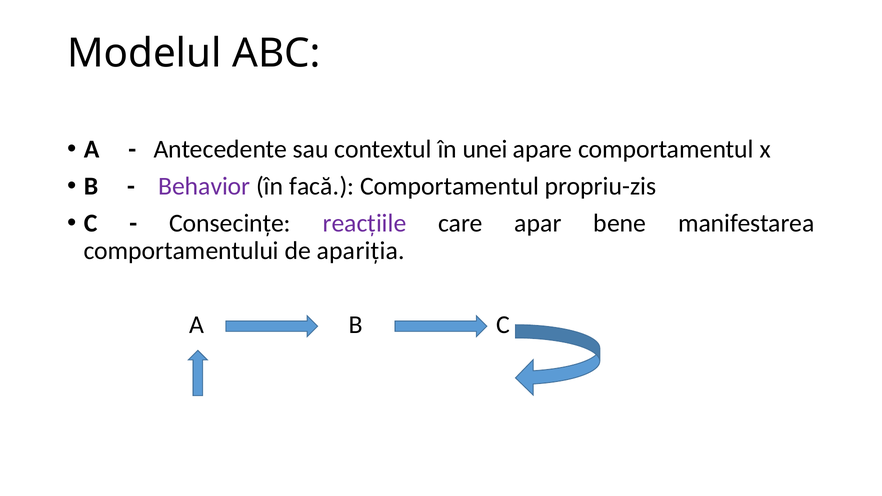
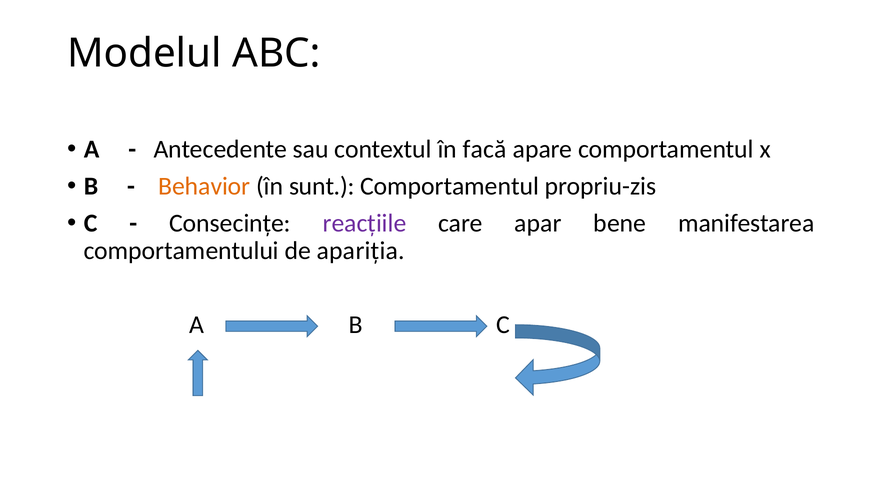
unei: unei -> facă (485, 149)
Behavior colour: purple -> orange (204, 186)
facă: facă -> sunt (322, 186)
